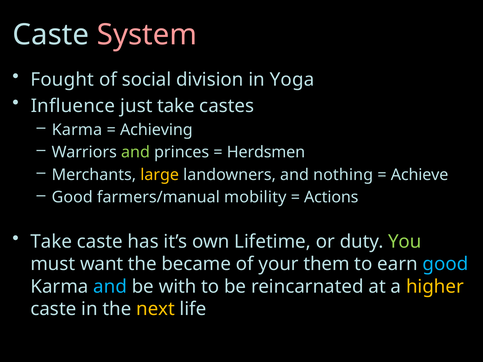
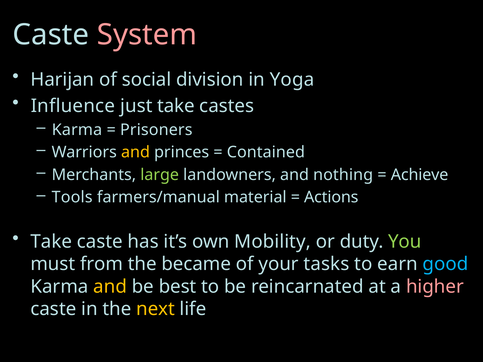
Fought: Fought -> Harijan (62, 80)
Achieving: Achieving -> Prisoners (156, 130)
and colour: light green -> yellow (135, 152)
Herdsmen: Herdsmen -> Contained (266, 152)
large colour: yellow -> light green (160, 175)
Good: Good -> Tools (72, 197)
mobility: mobility -> material (255, 197)
Lifetime: Lifetime -> Mobility (273, 242)
want: want -> from (102, 264)
them: them -> tasks (326, 264)
and colour: light blue -> yellow (110, 287)
with: with -> best (178, 287)
higher colour: yellow -> pink (435, 287)
